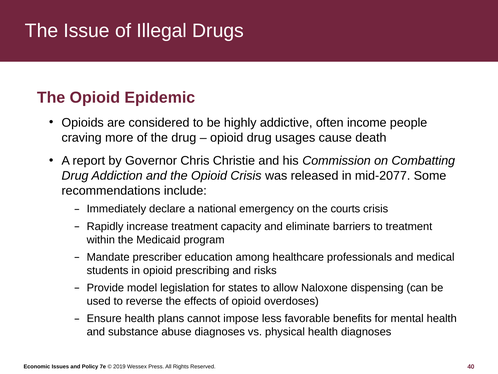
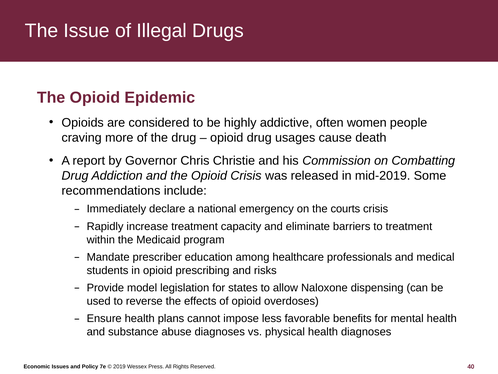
income: income -> women (367, 122)
mid-2077: mid-2077 -> mid-2019 (383, 176)
